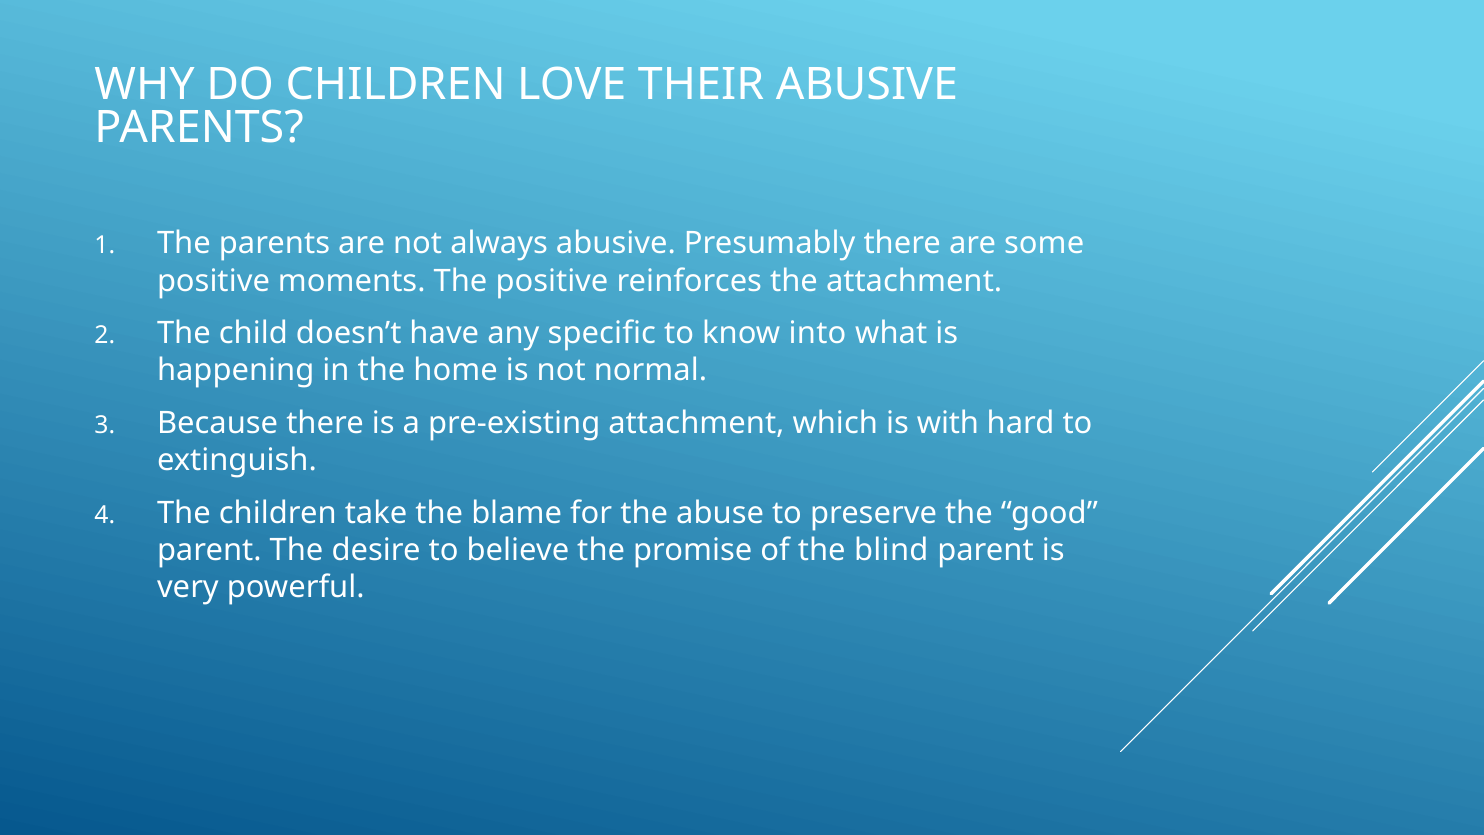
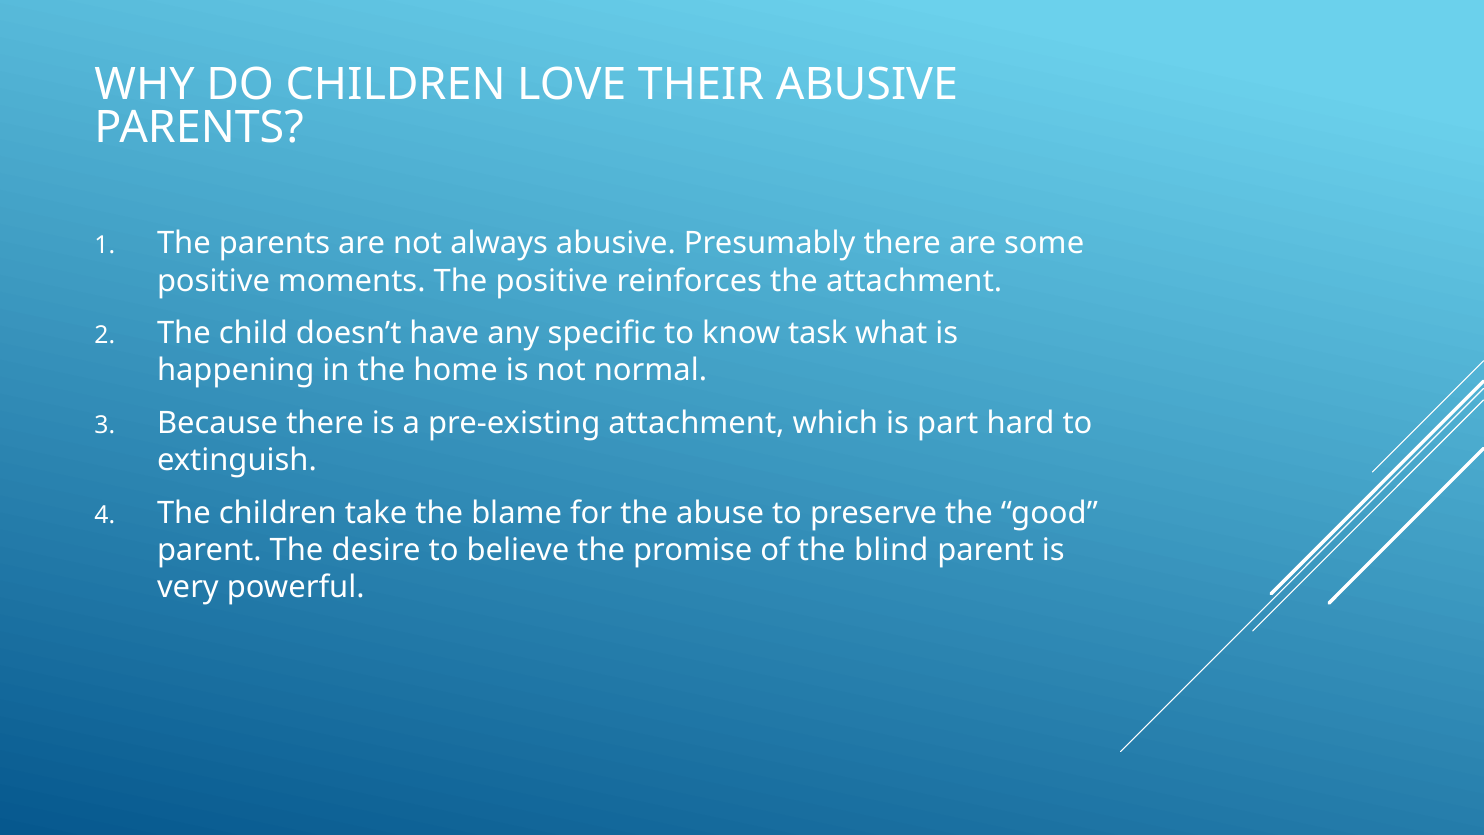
into: into -> task (818, 333)
with: with -> part (948, 423)
